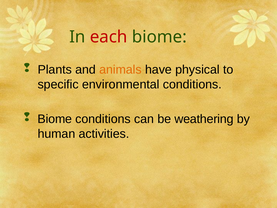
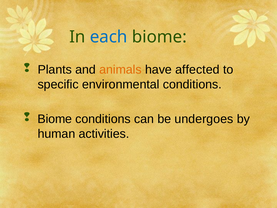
each colour: red -> blue (109, 37)
physical: physical -> affected (197, 70)
weathering: weathering -> undergoes (204, 119)
